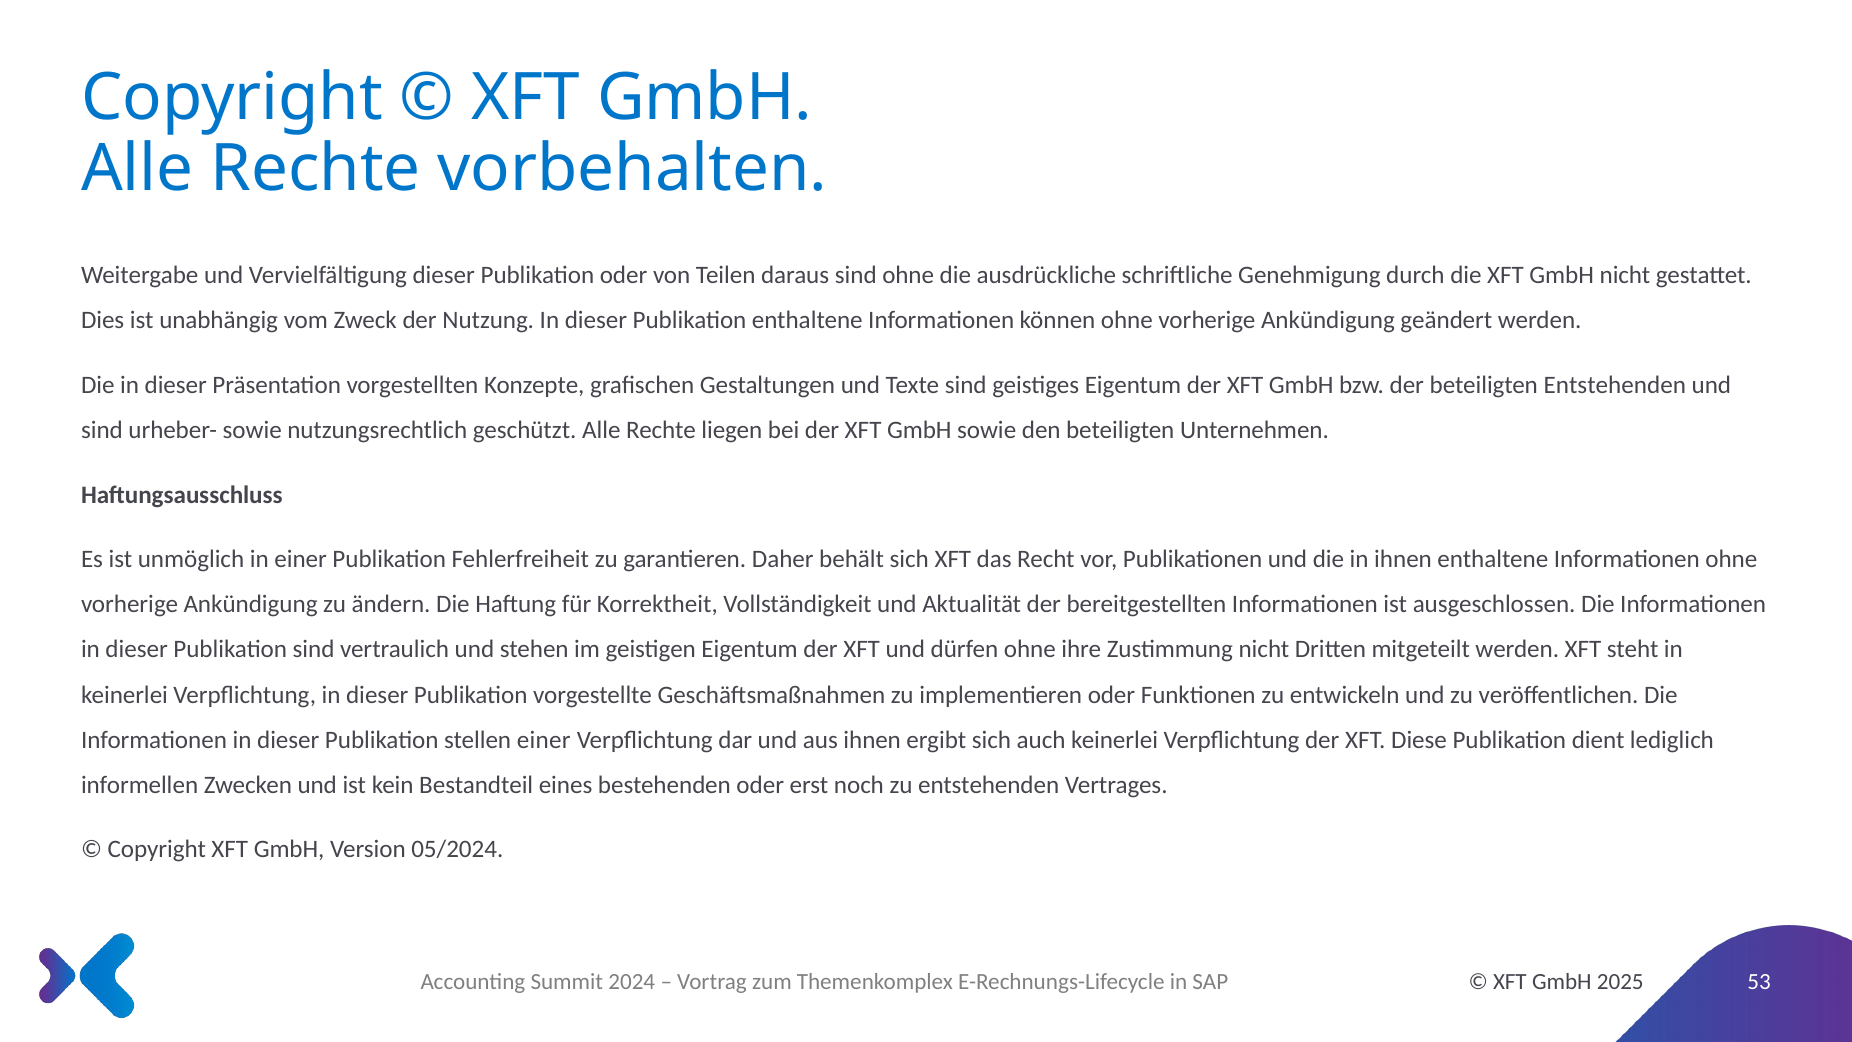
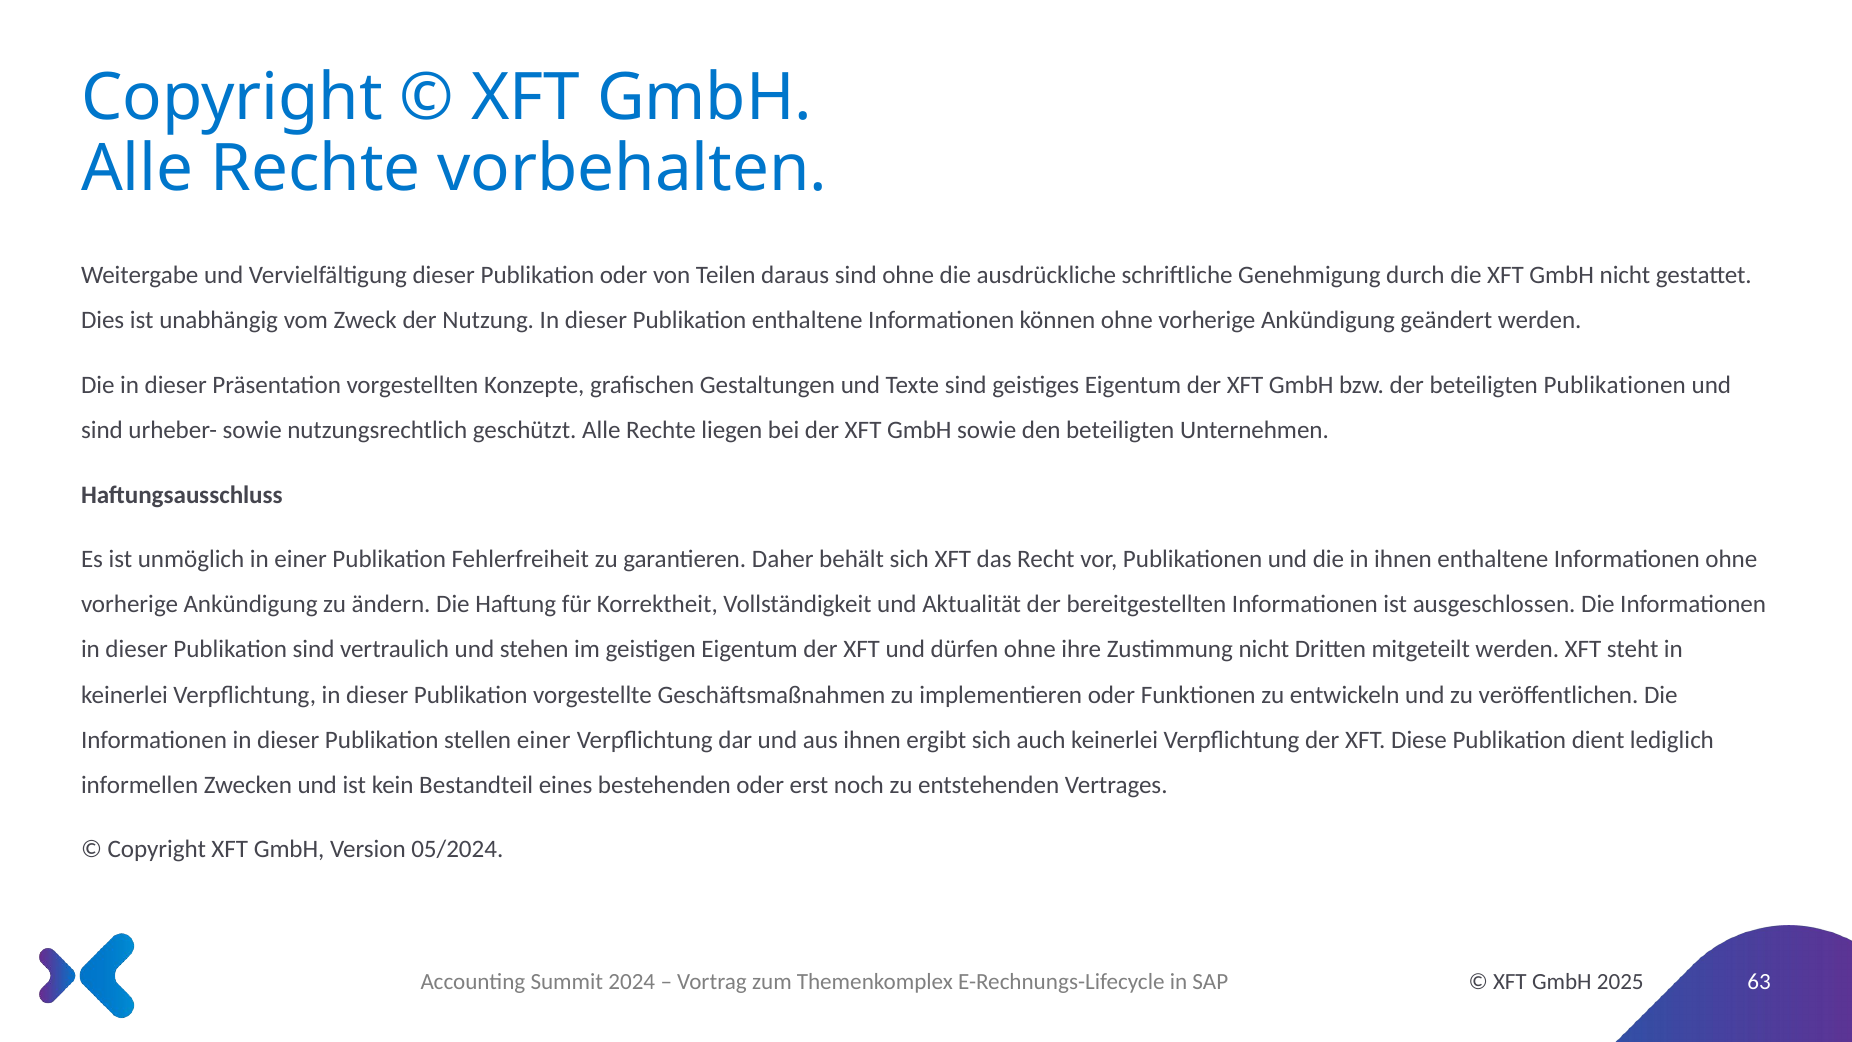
beteiligten Entstehenden: Entstehenden -> Publikationen (1615, 385)
53: 53 -> 63 (1759, 982)
